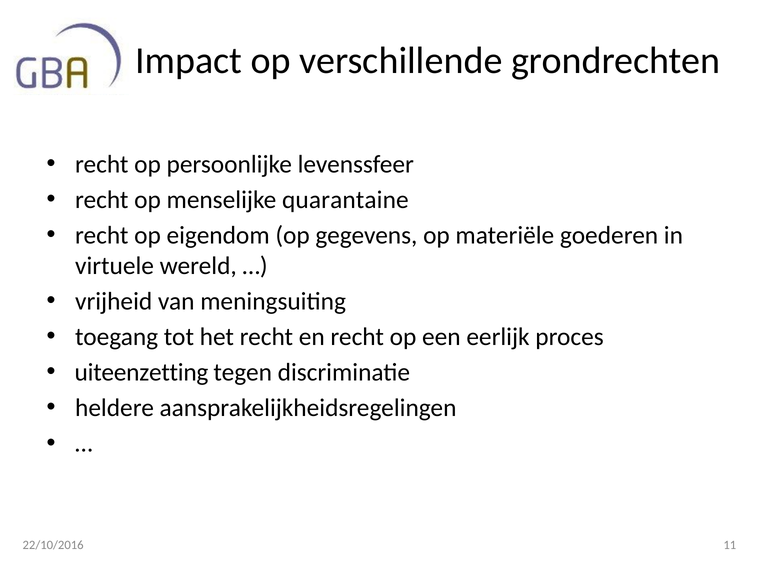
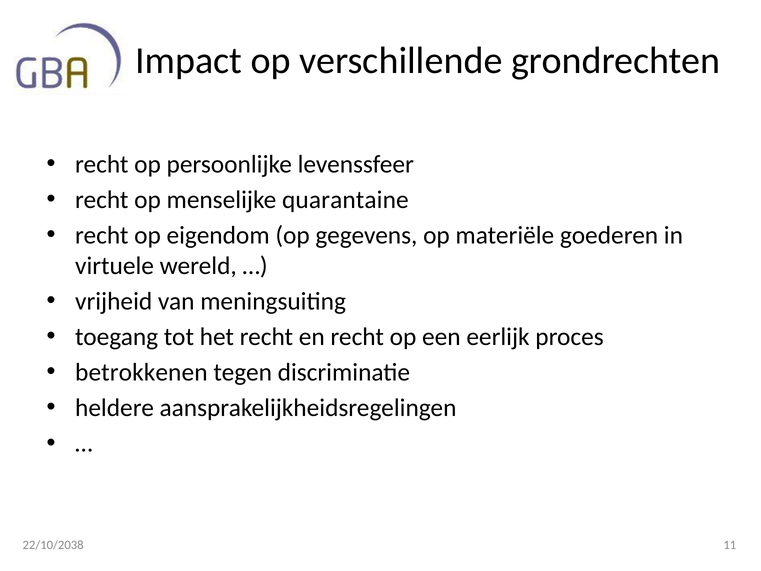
uiteenzetting: uiteenzetting -> betrokkenen (141, 372)
22/10/2016: 22/10/2016 -> 22/10/2038 (53, 545)
